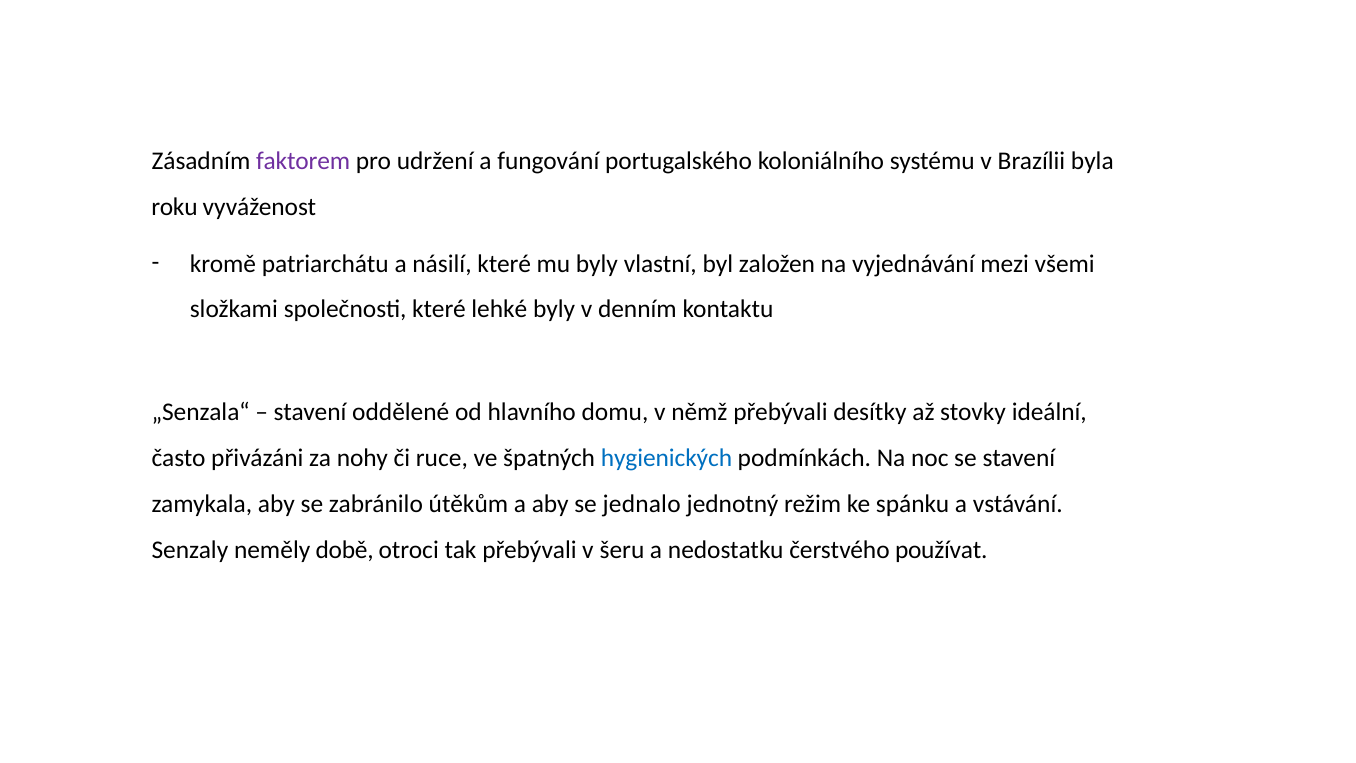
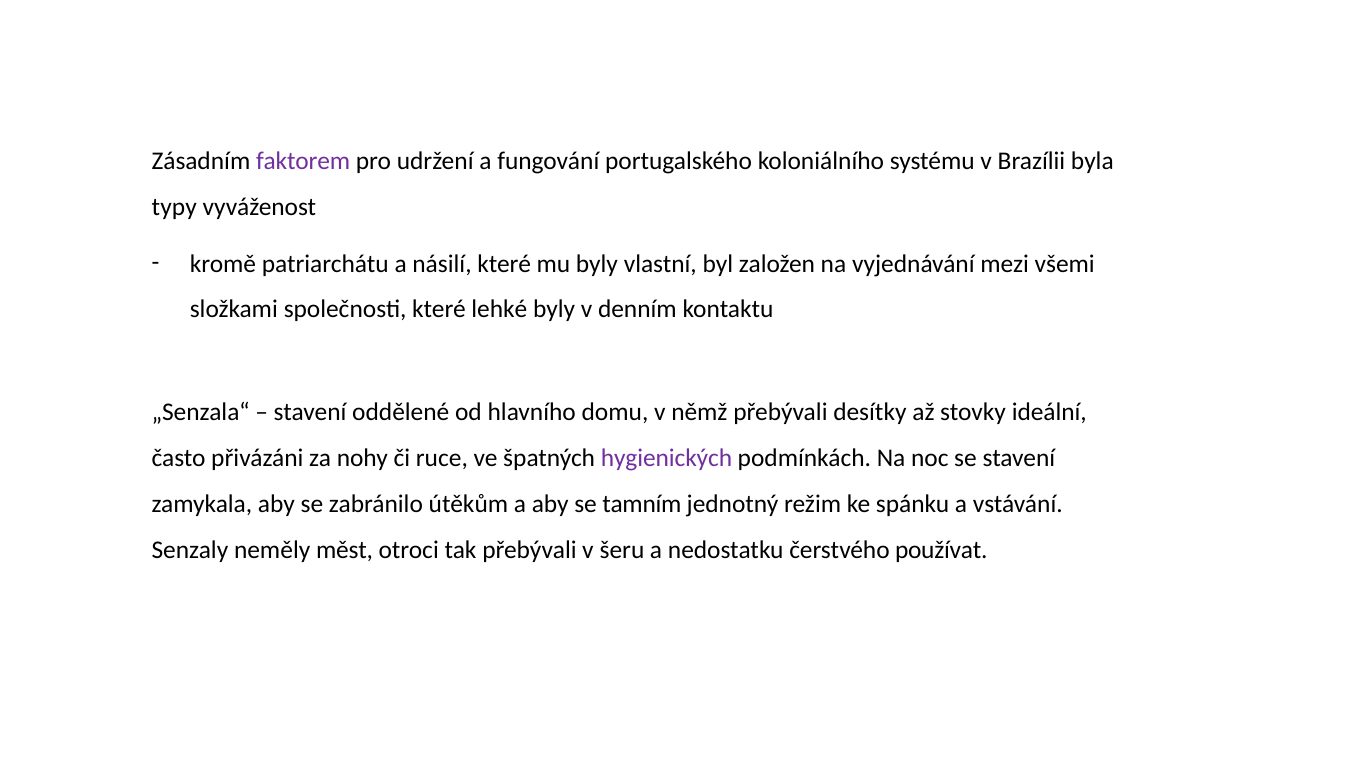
roku: roku -> typy (174, 207)
hygienických colour: blue -> purple (666, 458)
jednalo: jednalo -> tamním (642, 504)
době: době -> měst (345, 550)
